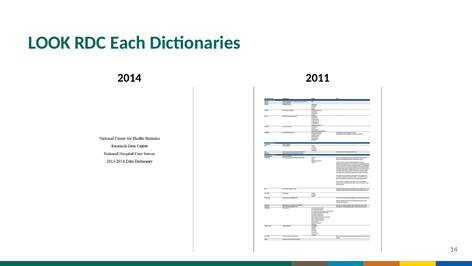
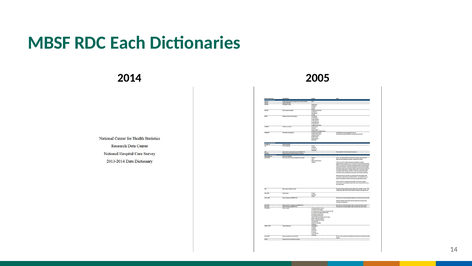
LOOK: LOOK -> MBSF (49, 43)
2011: 2011 -> 2005 (318, 78)
